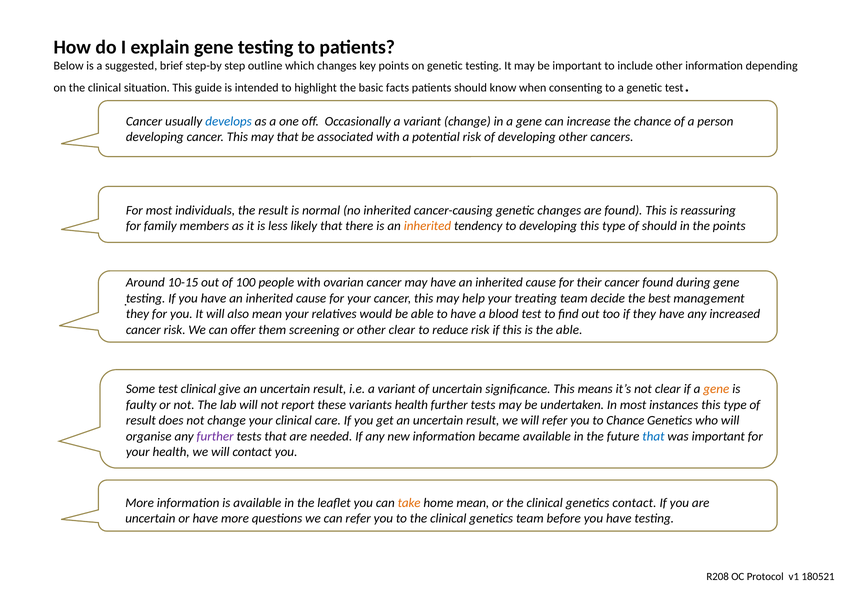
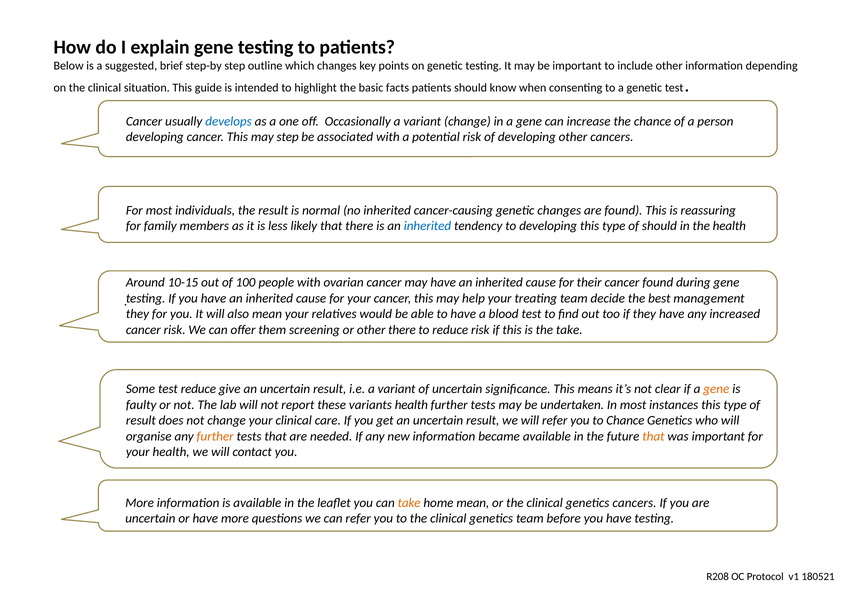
may that: that -> step (288, 137)
inherited colour: orange -> blue (427, 226)
the points: points -> health (729, 226)
other clear: clear -> there (402, 330)
the able: able -> take (569, 330)
test clinical: clinical -> reduce (198, 389)
further colour: purple -> orange (215, 436)
that colour: blue -> orange (653, 436)
genetics contact: contact -> cancers (634, 503)
